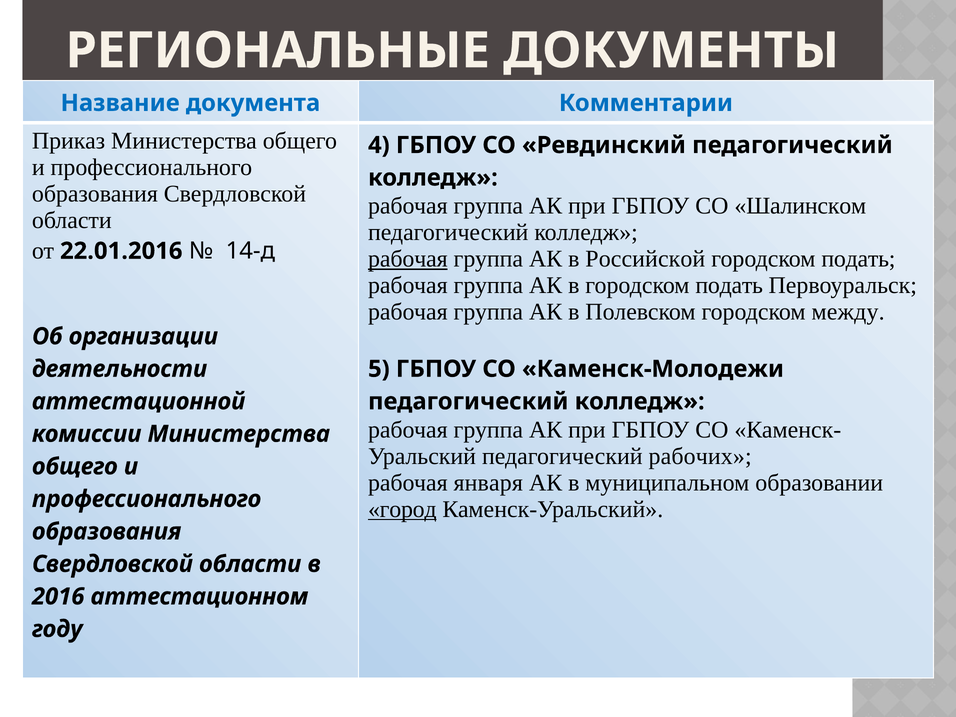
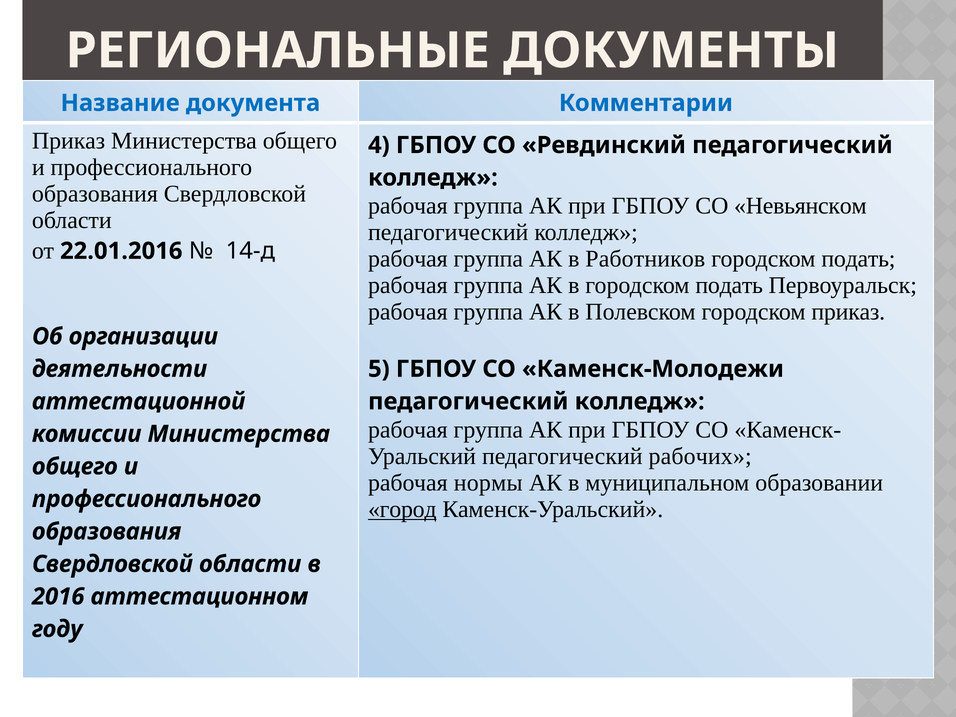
Шалинском: Шалинском -> Невьянском (800, 206)
рабочая underline: present -> none (408, 259)
Российской: Российской -> Работников (645, 259)
городском между: между -> приказ (848, 312)
января: января -> нормы (488, 483)
